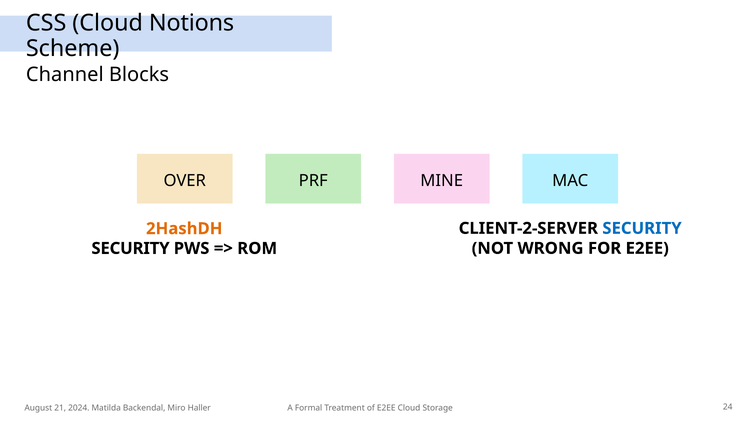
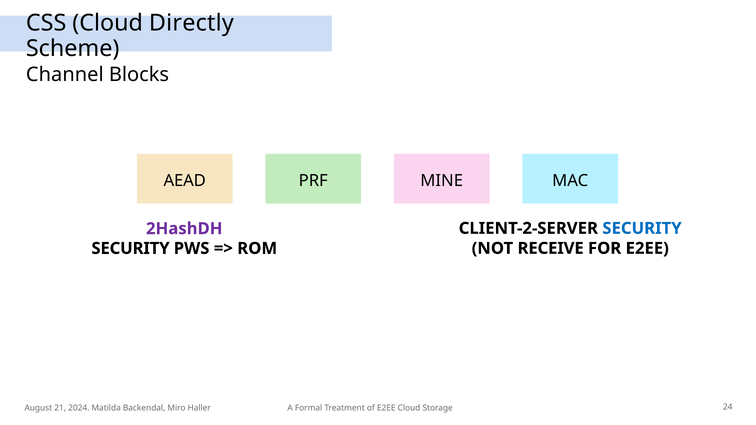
Notions: Notions -> Directly (191, 23)
OVER: OVER -> AEAD (185, 181)
2HashDH colour: orange -> purple (184, 229)
WRONG: WRONG -> RECEIVE (551, 248)
